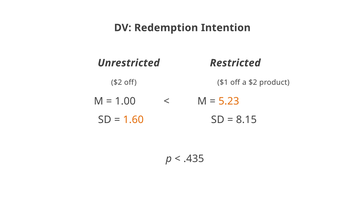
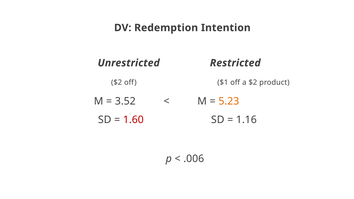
1.00: 1.00 -> 3.52 (125, 101)
1.60 colour: orange -> red (133, 120)
8.15: 8.15 -> 1.16 (246, 120)
.435: .435 -> .006 (194, 159)
